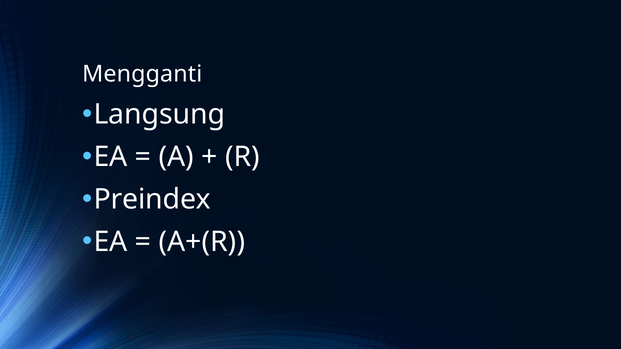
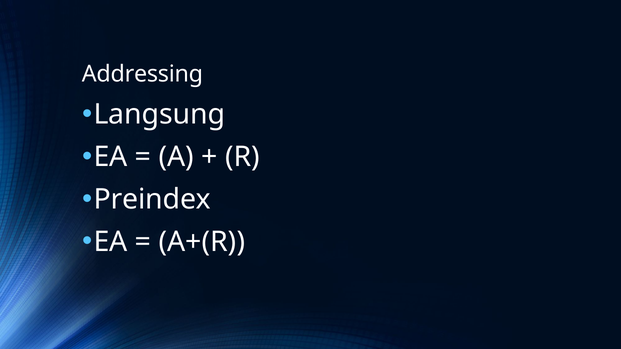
Mengganti: Mengganti -> Addressing (142, 74)
